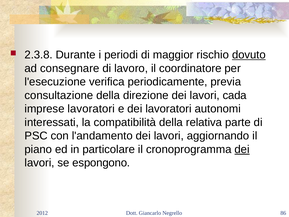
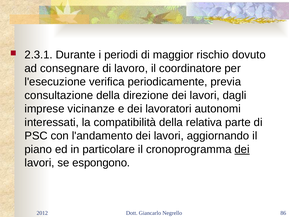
2.3.8: 2.3.8 -> 2.3.1 (39, 55)
dovuto underline: present -> none (249, 55)
cada: cada -> dagli (235, 95)
imprese lavoratori: lavoratori -> vicinanze (91, 109)
